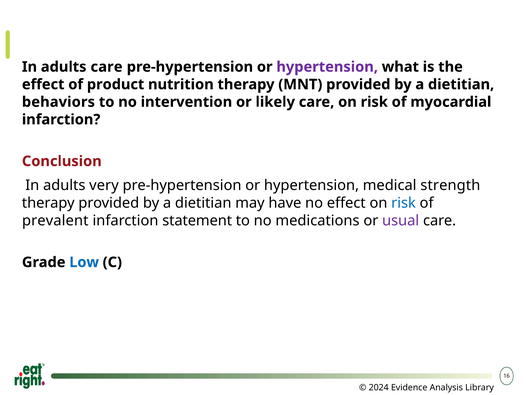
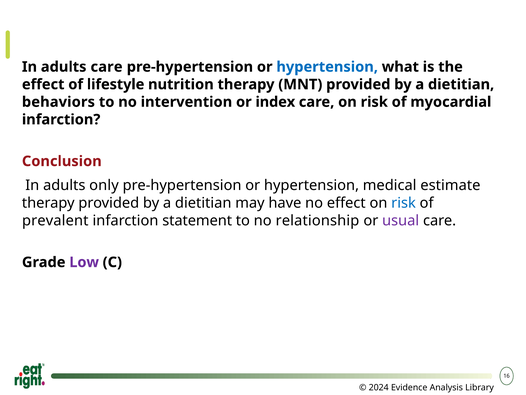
hypertension colour: purple -> blue (327, 67)
product: product -> lifestyle (116, 84)
likely: likely -> index (275, 102)
very: very -> only (104, 185)
strength: strength -> estimate (450, 185)
medications: medications -> relationship (317, 220)
Low colour: blue -> purple (84, 262)
